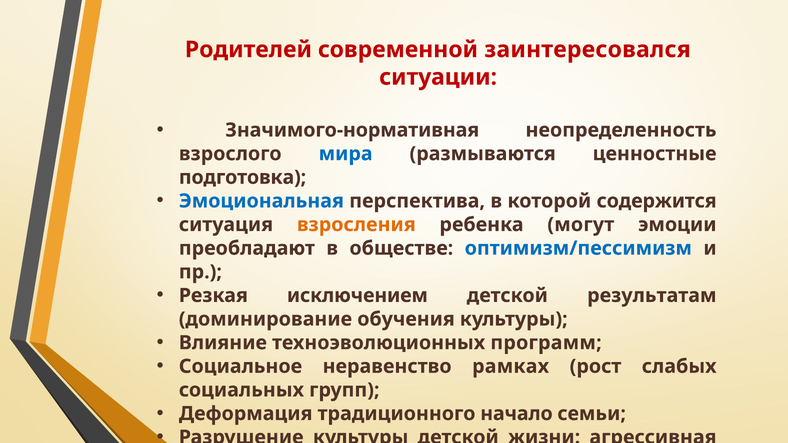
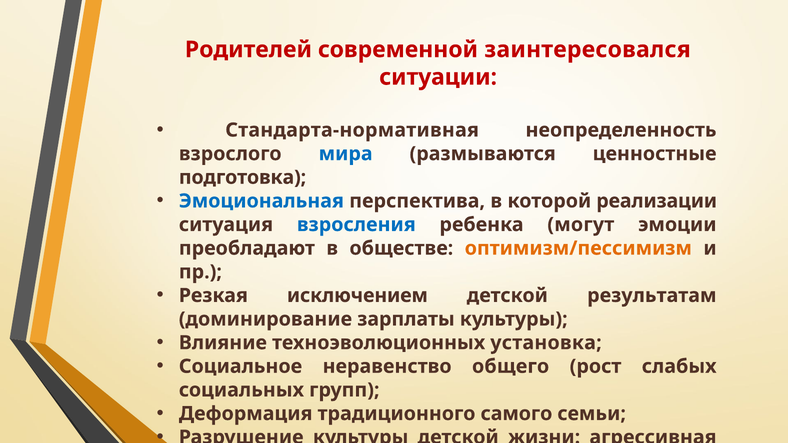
Значимого-нормативная: Значимого-нормативная -> Стандарта-нормативная (352, 130)
содержится: содержится -> реализации (657, 201)
взросления colour: orange -> blue (356, 225)
оптимизм/пессимизм colour: blue -> orange (578, 248)
обучения: обучения -> зарплаты (406, 319)
программ: программ -> установка (546, 343)
рамках: рамках -> общего (511, 367)
начало: начало -> самого (516, 414)
